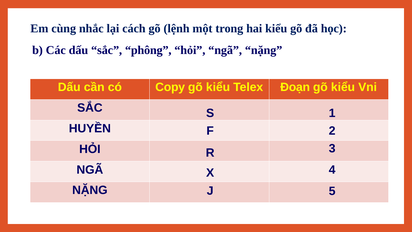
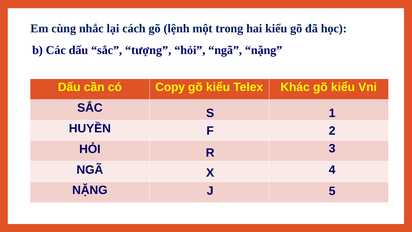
phông: phông -> tượng (148, 50)
Đoạn: Đoạn -> Khác (295, 87)
